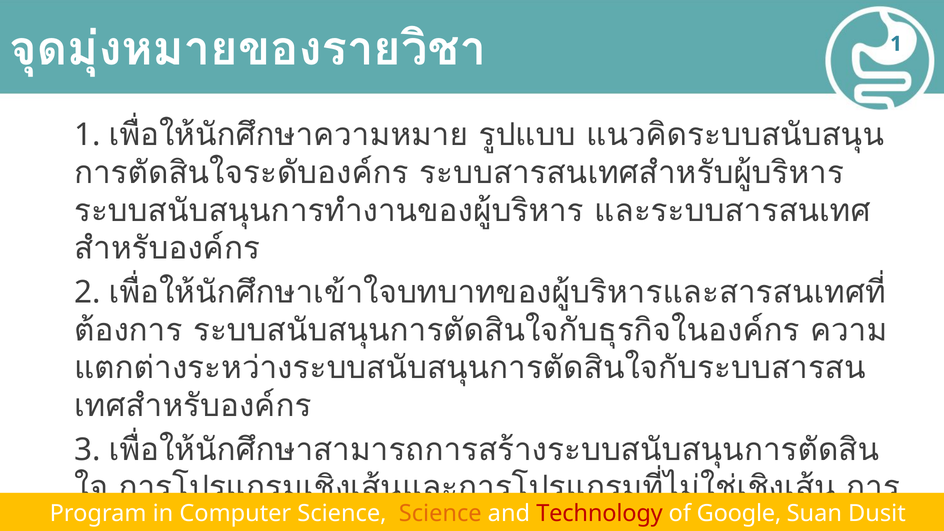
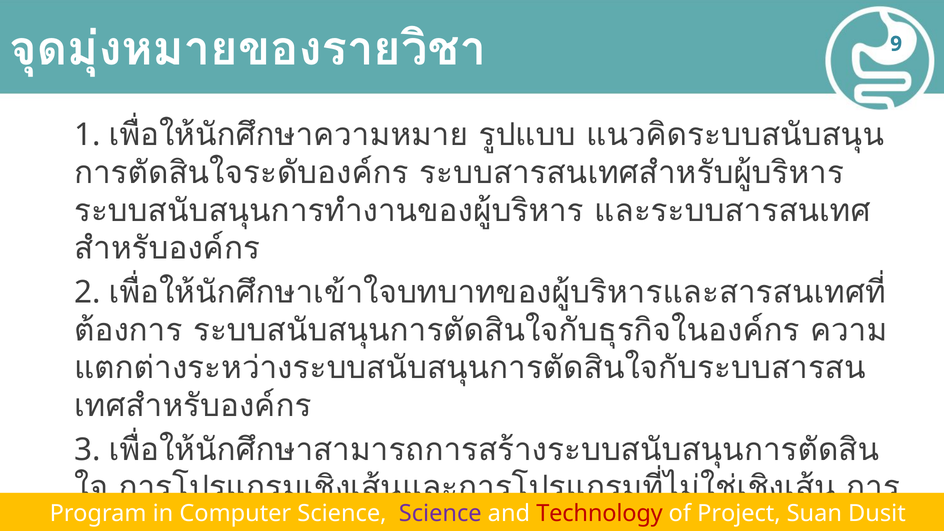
1: 1 -> 9 (896, 44)
Science colour: orange -> purple (440, 513)
Google: Google -> Project (739, 513)
